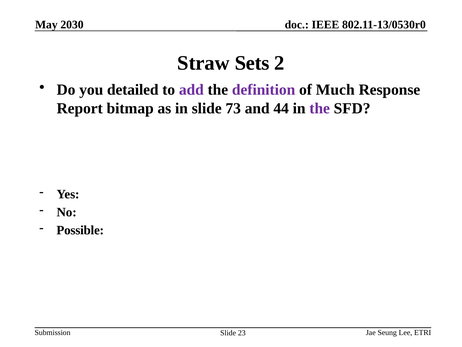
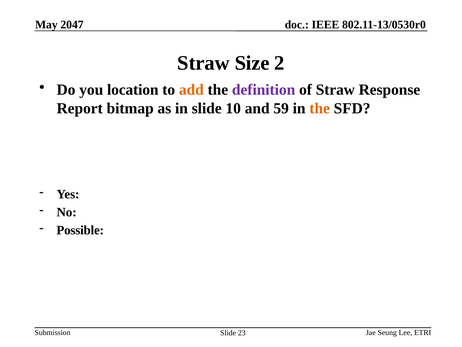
2030: 2030 -> 2047 (72, 25)
Sets: Sets -> Size (252, 63)
detailed: detailed -> location (133, 90)
add colour: purple -> orange (191, 90)
of Much: Much -> Straw (335, 90)
73: 73 -> 10 (233, 108)
44: 44 -> 59 (281, 108)
the colour: purple -> orange (320, 108)
